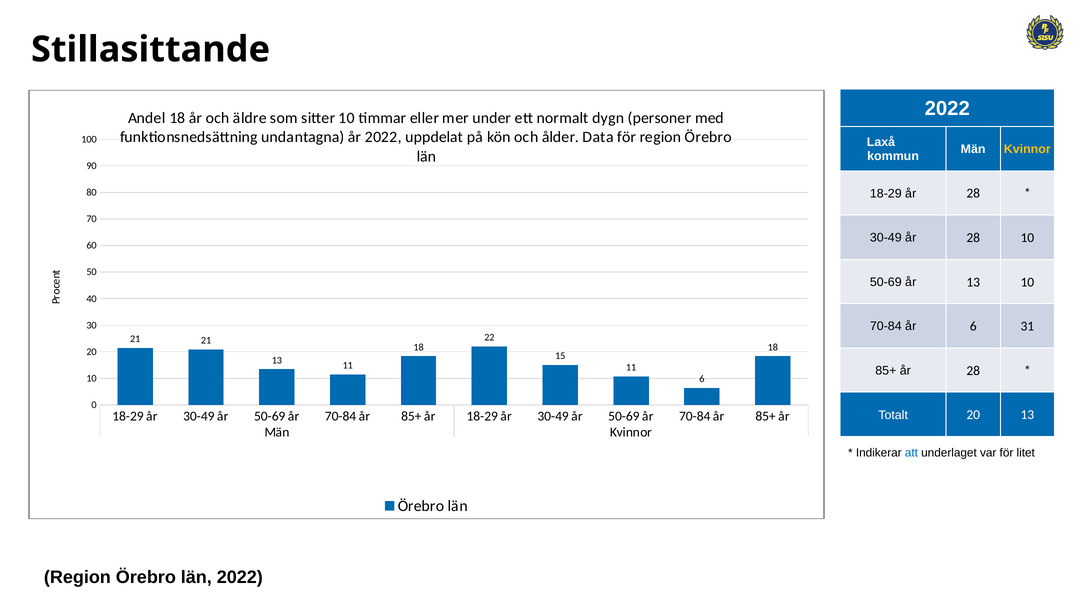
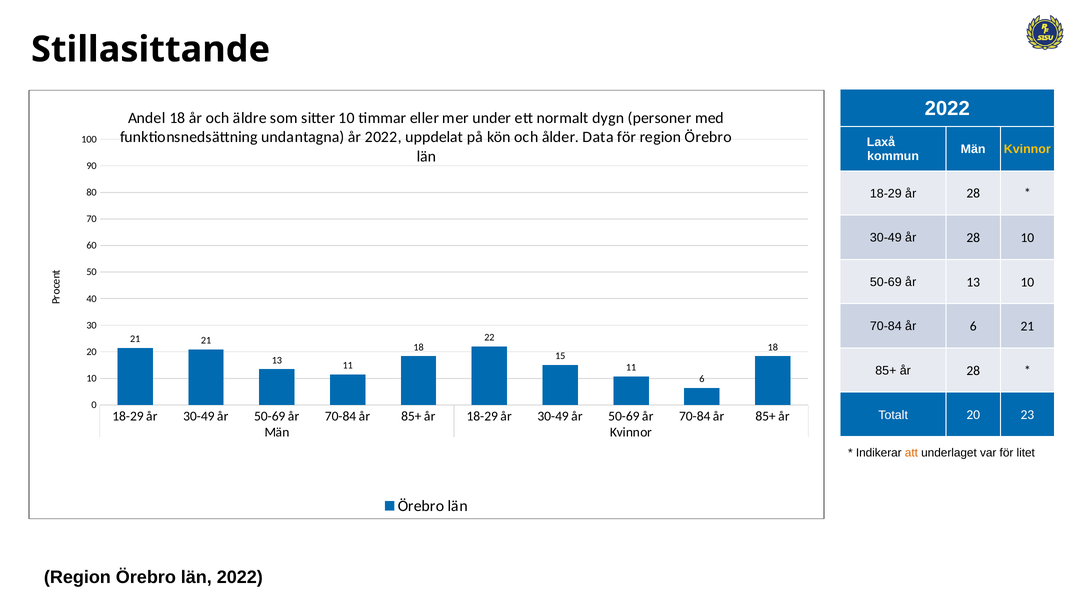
6 31: 31 -> 21 (1027, 326)
20 13: 13 -> 23 (1027, 415)
att colour: blue -> orange (911, 453)
